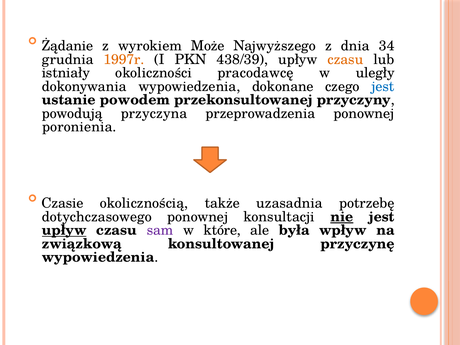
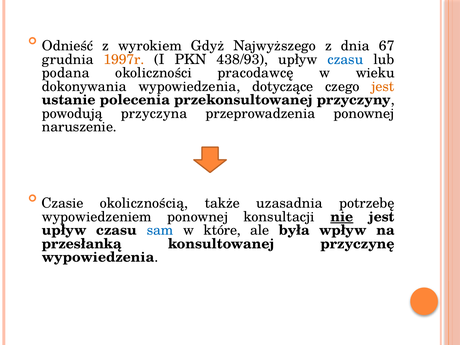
Żądanie: Żądanie -> Odnieść (67, 46)
Może: Może -> Gdyż (208, 46)
34: 34 -> 67 (387, 46)
438/39: 438/39 -> 438/93 (242, 59)
czasu colour: orange -> blue (345, 59)
istniały: istniały -> podana (66, 73)
uległy: uległy -> wieku (375, 73)
dokonane: dokonane -> dotyczące (283, 86)
jest colour: blue -> orange (383, 86)
powodem: powodem -> polecenia (135, 100)
poronienia: poronienia -> naruszenie (79, 127)
dotychczasowego: dotychczasowego -> wypowiedzeniem (97, 217)
upływ underline: present -> none (64, 230)
sam colour: purple -> blue (160, 230)
związkową: związkową -> przesłanką (82, 244)
